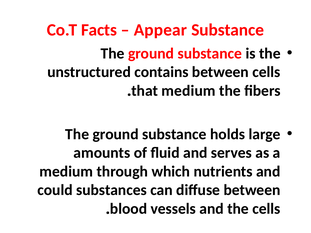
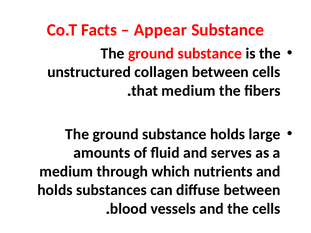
contains: contains -> collagen (161, 72)
could: could -> holds (55, 190)
